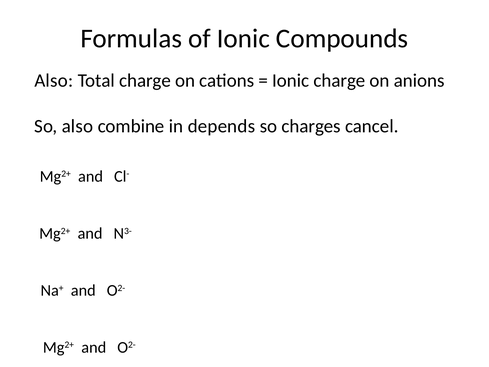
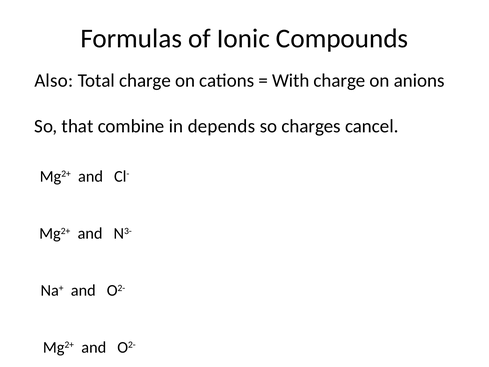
Ionic: Ionic -> With (291, 80)
So also: also -> that (78, 126)
